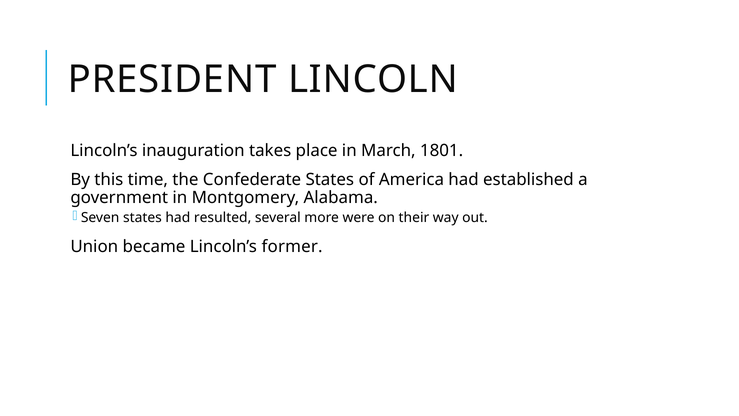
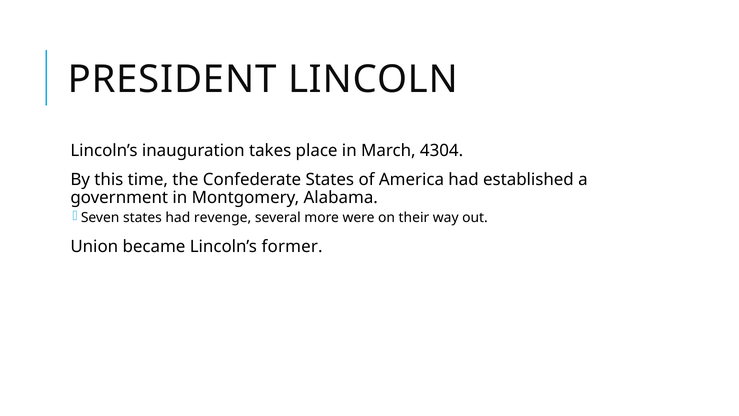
1801: 1801 -> 4304 (442, 150)
resulted: resulted -> revenge (223, 217)
